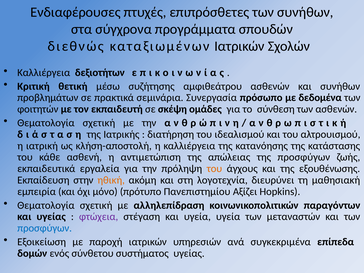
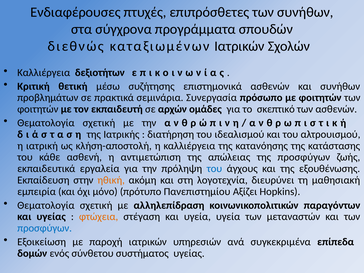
αμφιθεάτρου: αμφιθεάτρου -> επιστημονικά (213, 86)
με δεδομένα: δεδομένα -> φοιτητών (320, 98)
σκέψη: σκέψη -> αρχών (172, 109)
σύνθεση: σύνθεση -> σκεπτικό (276, 109)
του colour: orange -> blue (214, 169)
φτώχεια colour: purple -> orange (99, 217)
